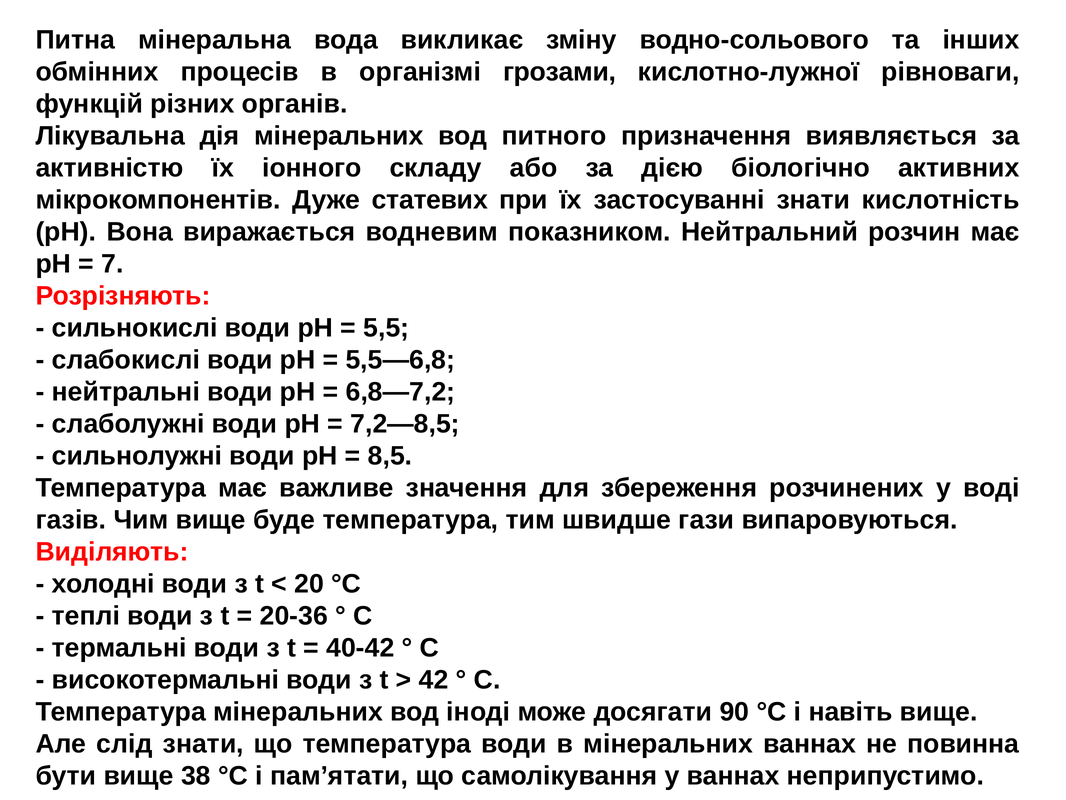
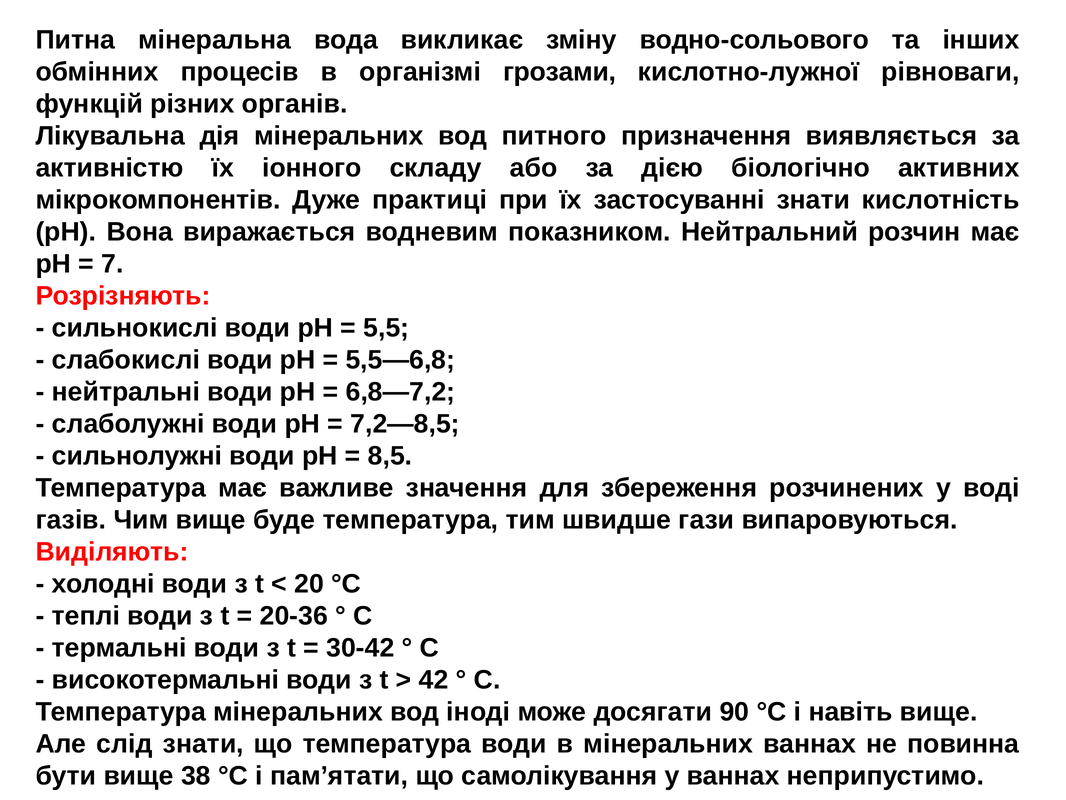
статевих: статевих -> практиці (430, 200)
40-42: 40-42 -> 30-42 (360, 647)
